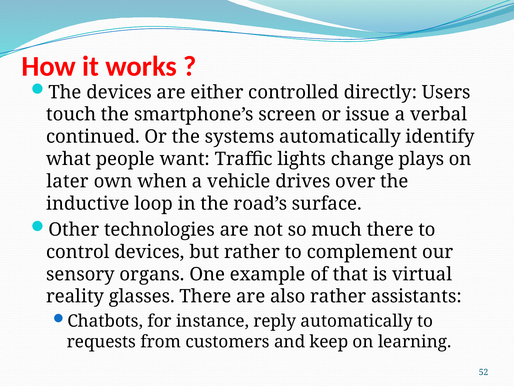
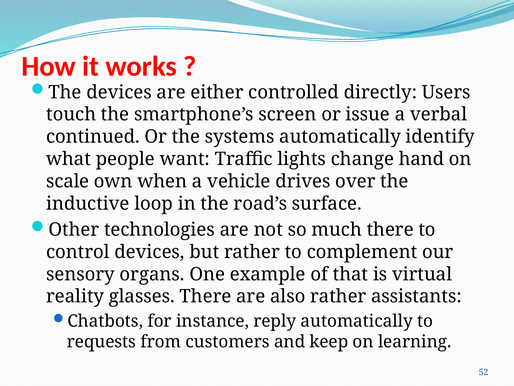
plays: plays -> hand (421, 159)
later: later -> scale (68, 181)
